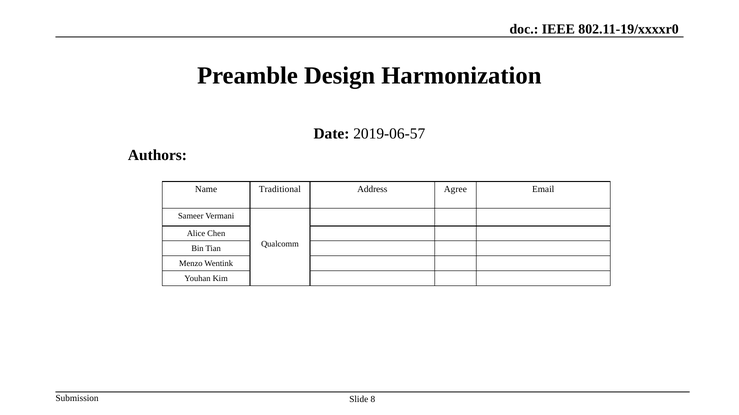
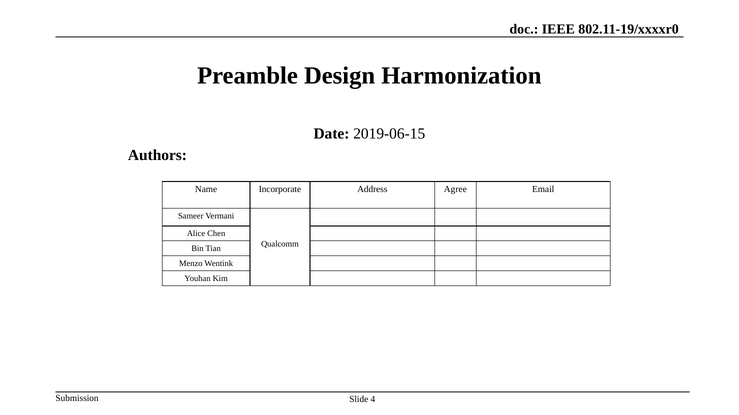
2019-06-57: 2019-06-57 -> 2019-06-15 (389, 134)
Traditional: Traditional -> Incorporate (280, 190)
8: 8 -> 4 (373, 400)
